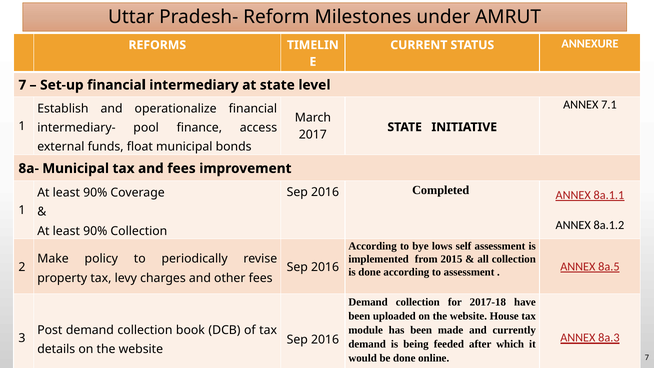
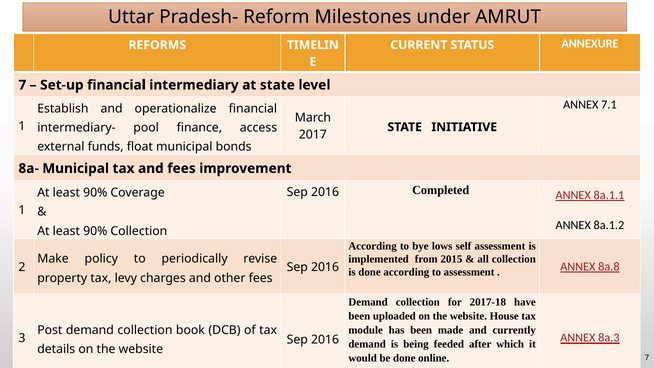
8a.5: 8a.5 -> 8a.8 (609, 267)
